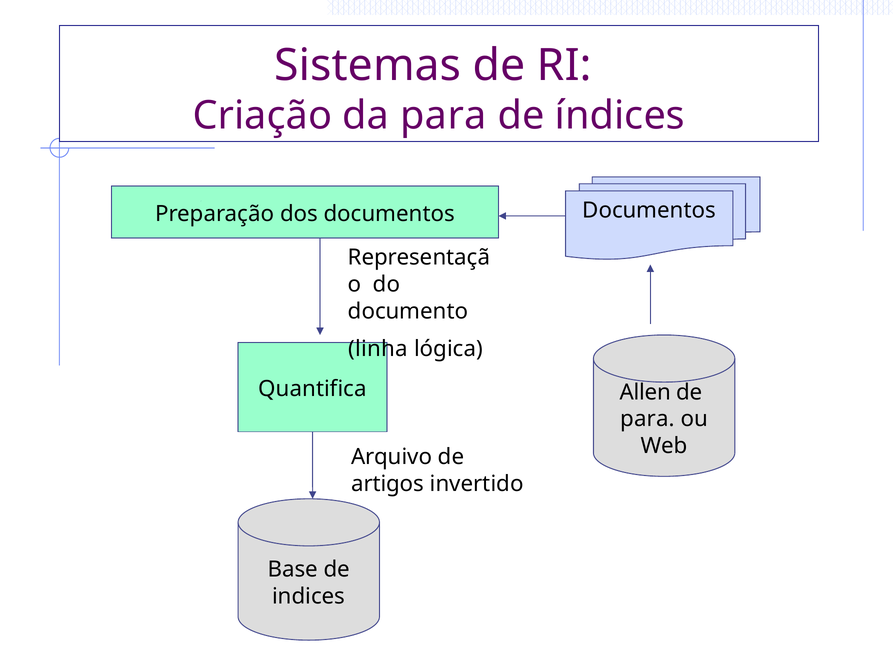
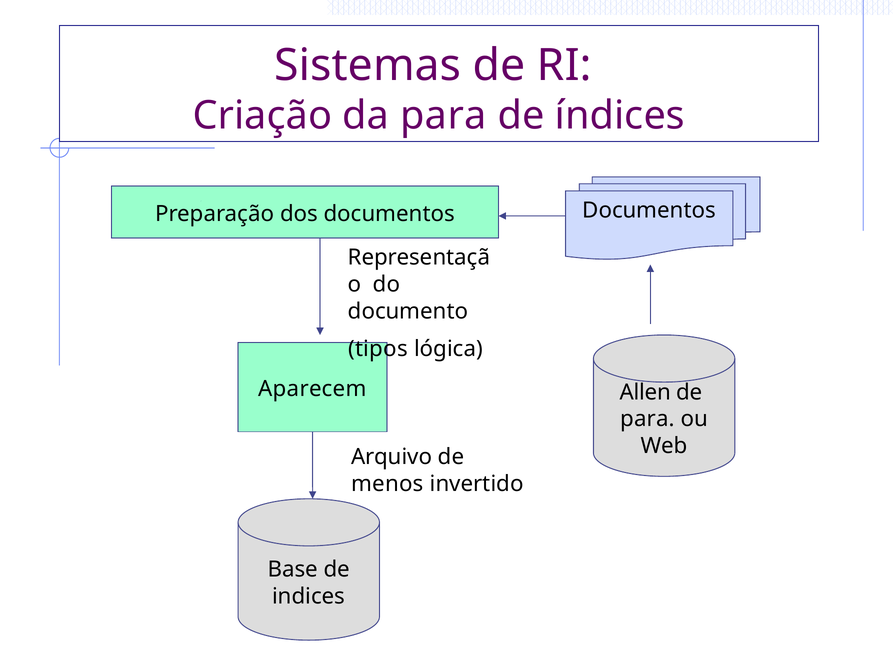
linha: linha -> tipos (378, 349)
Quantifica: Quantifica -> Aparecem (312, 389)
artigos: artigos -> menos (387, 484)
